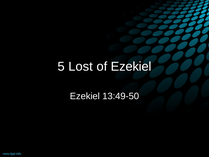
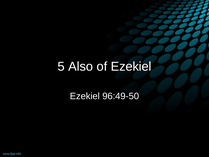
Lost: Lost -> Also (81, 66)
13:49-50: 13:49-50 -> 96:49-50 (121, 96)
